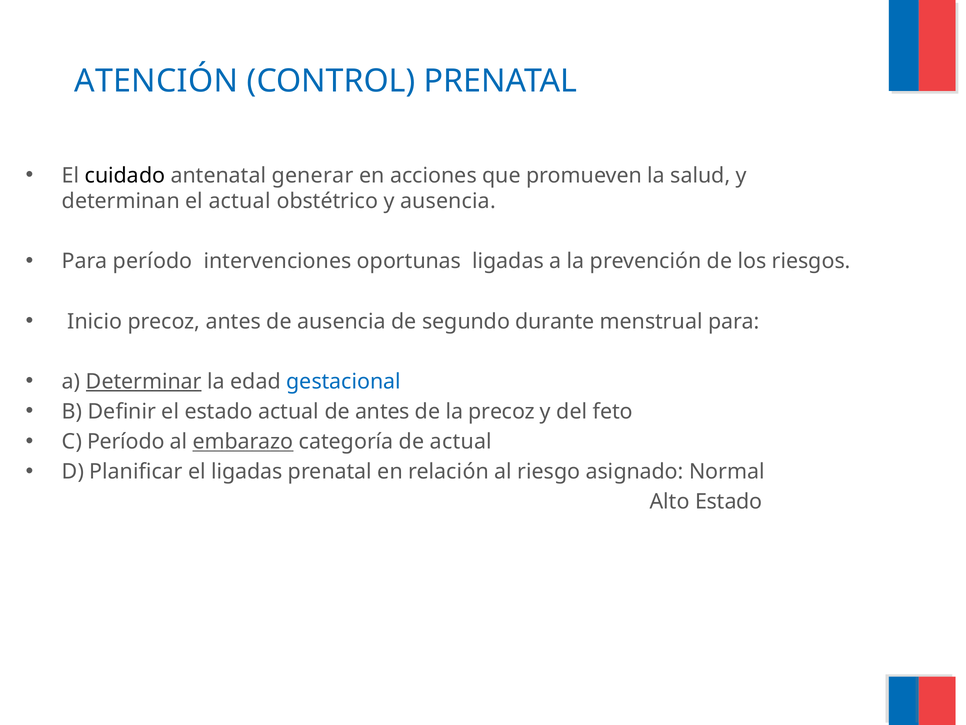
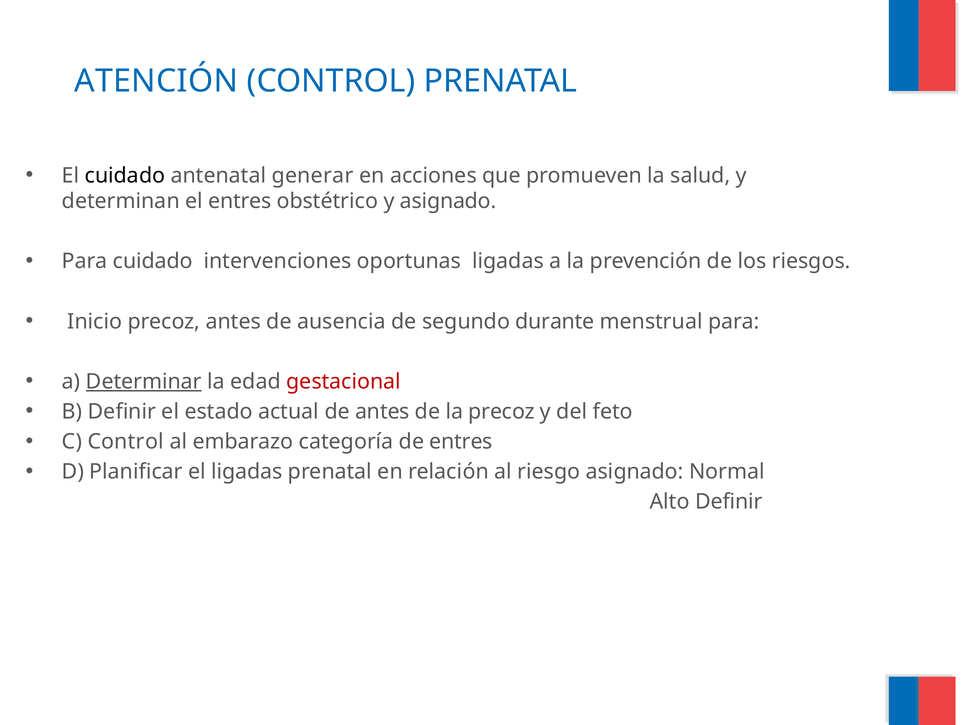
el actual: actual -> entres (240, 201)
y ausencia: ausencia -> asignado (448, 201)
Para período: período -> cuidado (153, 261)
gestacional colour: blue -> red (344, 381)
C Período: Período -> Control (126, 441)
embarazo underline: present -> none (243, 441)
de actual: actual -> entres (461, 441)
Alto Estado: Estado -> Definir (729, 502)
